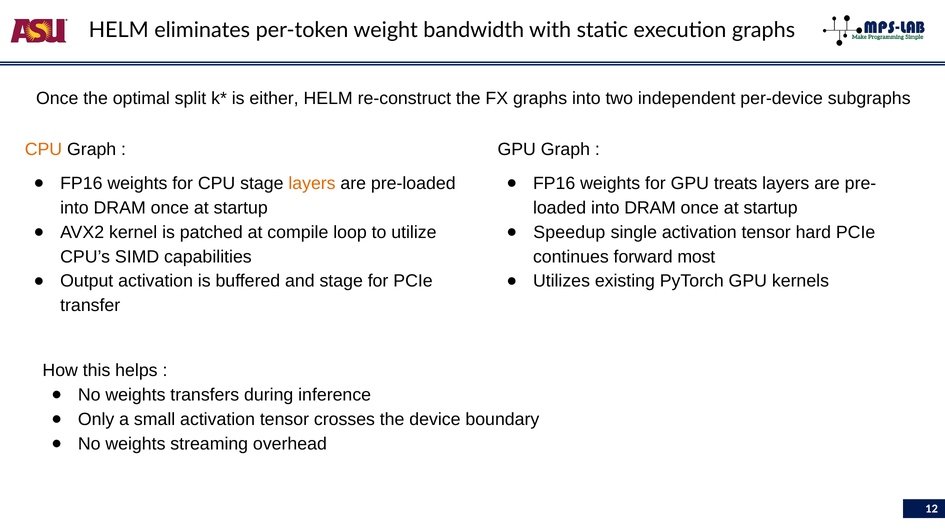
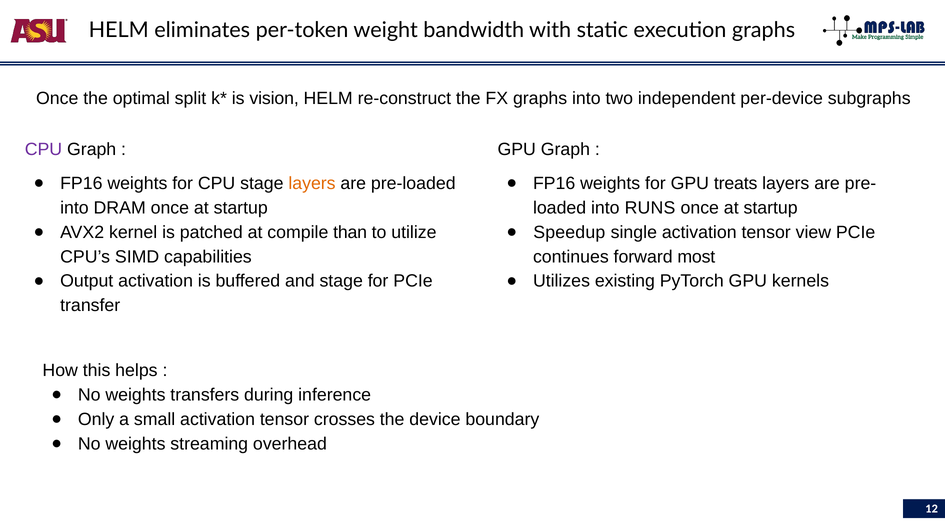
either: either -> vision (274, 98)
CPU colour: orange -> purple (43, 149)
DRAM: DRAM -> RUNS (650, 208)
loop: loop -> than (350, 233)
hard: hard -> view (813, 233)
